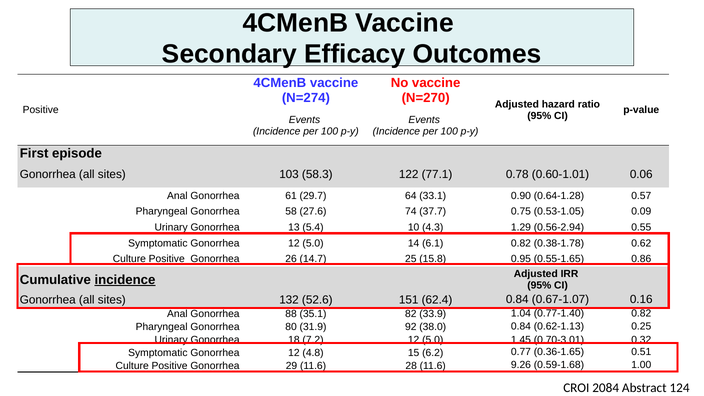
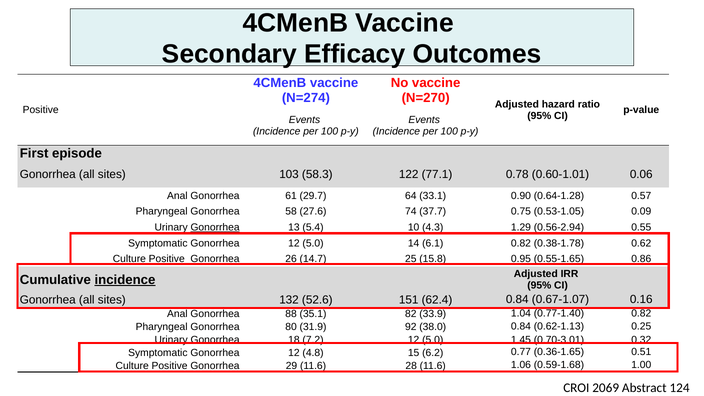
Gonorrhea underline: none -> present (215, 227)
9.26: 9.26 -> 1.06 (521, 365)
2084: 2084 -> 2069 (606, 388)
